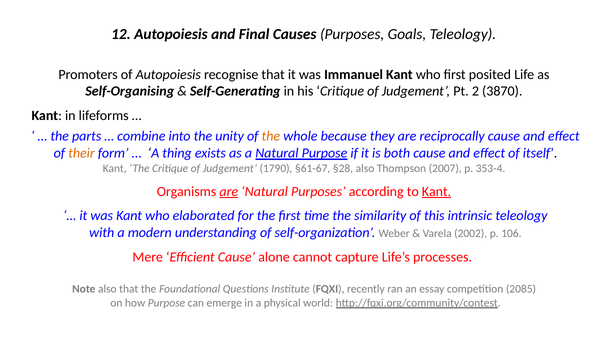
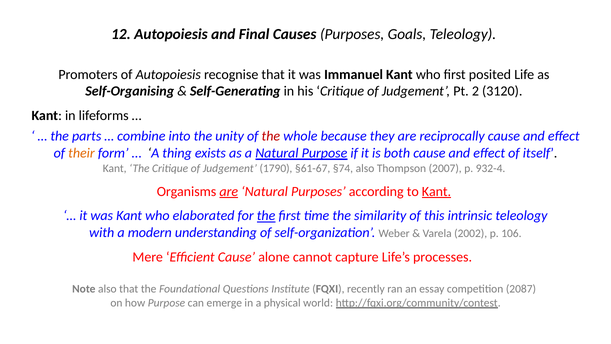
3870: 3870 -> 3120 (502, 91)
the colour: orange -> red (271, 136)
§28: §28 -> §74 (343, 168)
353-4: 353-4 -> 932-4 (491, 168)
the underline: none -> present (266, 216)
2085: 2085 -> 2087 (521, 289)
